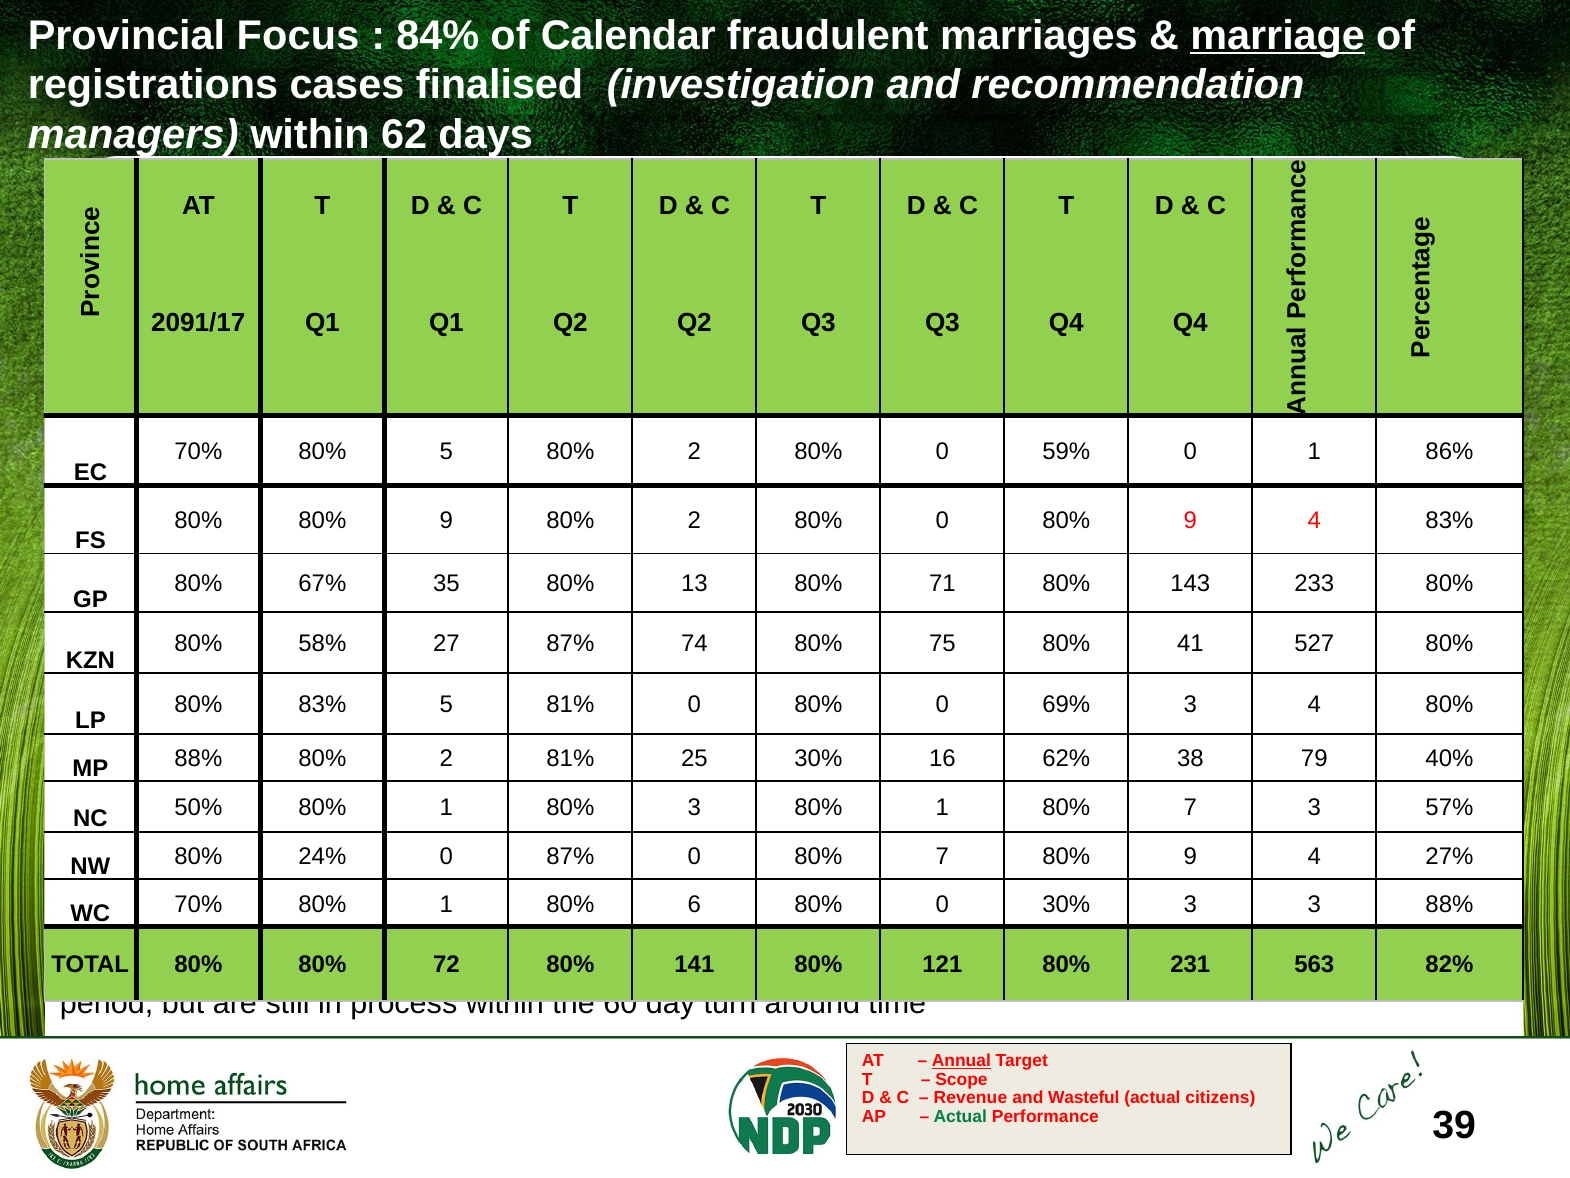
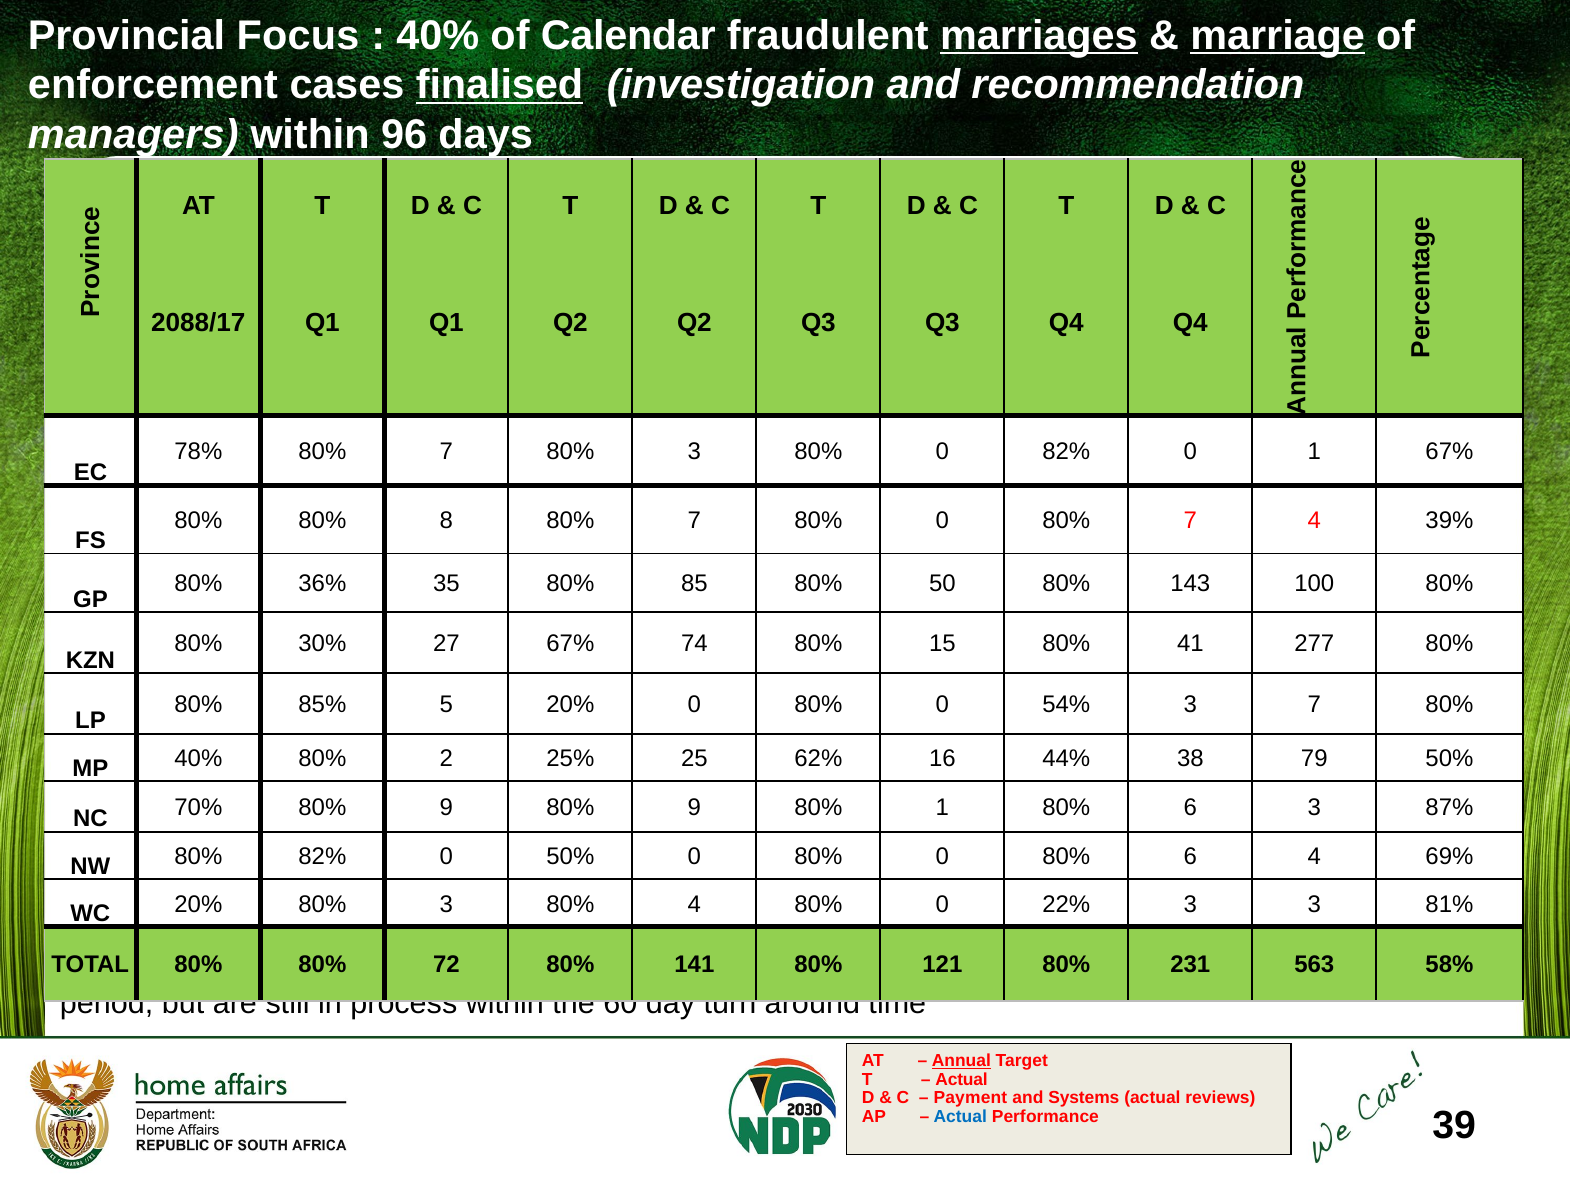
84%: 84% -> 40% (438, 35)
marriages underline: none -> present (1039, 35)
registrations: registrations -> enforcement (153, 85)
finalised underline: none -> present (499, 85)
62: 62 -> 96 (404, 135)
2091/17: 2091/17 -> 2088/17 (198, 323)
70%: 70% -> 78% (198, 452)
5: 5 -> 7 (446, 452)
2: 2 -> 3 (694, 452)
0 59%: 59% -> 82% (1066, 452)
1 86%: 86% -> 67% (1449, 452)
80% 80% 9: 9 -> 8 (446, 521)
2: 2 -> 7 (694, 521)
0 80% 9: 9 -> 7 (1190, 521)
4 83%: 83% -> 39% (1449, 521)
67%: 67% -> 36% (322, 584)
13: 13 -> 85 (694, 584)
71: 71 -> 50 (942, 584)
233: 233 -> 100 (1314, 584)
58%: 58% -> 30% (322, 644)
27 87%: 87% -> 67% (570, 644)
75: 75 -> 15 (942, 644)
527: 527 -> 277 (1314, 644)
80% 83%: 83% -> 85% (322, 704)
5 81%: 81% -> 20% (570, 704)
69%: 69% -> 54% (1066, 704)
3 4: 4 -> 7 (1314, 704)
MP 88%: 88% -> 40% (198, 759)
2 81%: 81% -> 25% (570, 759)
25 30%: 30% -> 62% (818, 759)
62%: 62% -> 44% (1066, 759)
79 40%: 40% -> 50% (1449, 759)
50%: 50% -> 70% (198, 807)
1: 1 -> 9 (446, 807)
3: 3 -> 9 (694, 807)
1 80% 7: 7 -> 6 (1190, 807)
57%: 57% -> 87% (1449, 807)
80% 24%: 24% -> 82% (322, 856)
0 87%: 87% -> 50% (570, 856)
7: 7 -> 0 (942, 856)
9: 9 -> 6 (1190, 856)
27%: 27% -> 69% (1449, 856)
WC 70%: 70% -> 20% (198, 904)
1: 1 -> 3 (446, 904)
80% 6: 6 -> 4 (694, 904)
0 30%: 30% -> 22% (1066, 904)
3 88%: 88% -> 81% (1449, 904)
82%: 82% -> 58% (1449, 965)
Scope: Scope -> Actual (962, 1079)
Revenue: Revenue -> Payment (970, 1098)
Wasteful: Wasteful -> Systems (1084, 1098)
citizens: citizens -> reviews (1220, 1098)
Actual colour: green -> blue (960, 1116)
